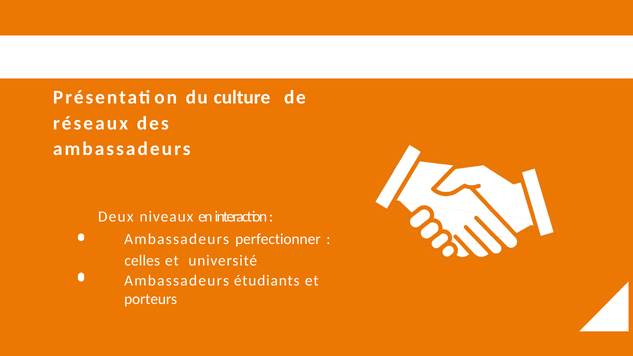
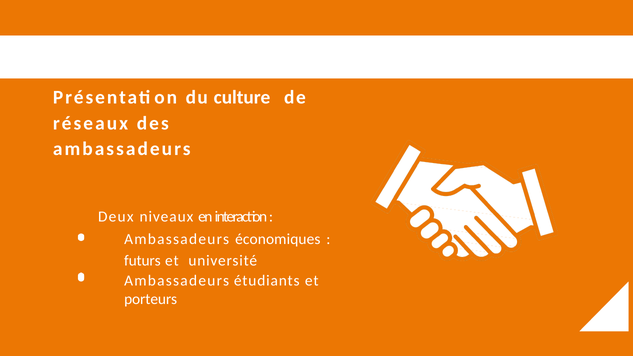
perfectionner: perfectionner -> économiques (278, 239)
celles: celles -> futurs (142, 261)
